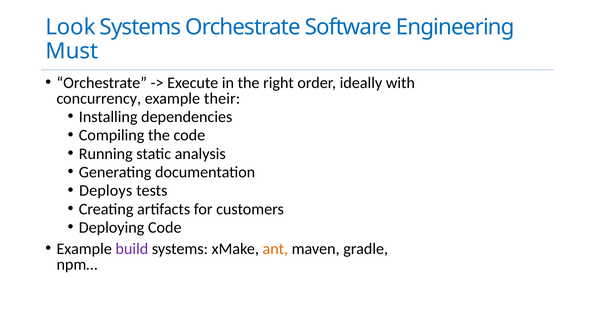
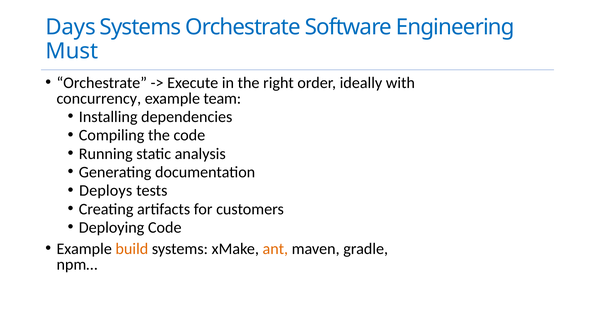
Look: Look -> Days (71, 27)
their: their -> team (222, 98)
build colour: purple -> orange (132, 249)
